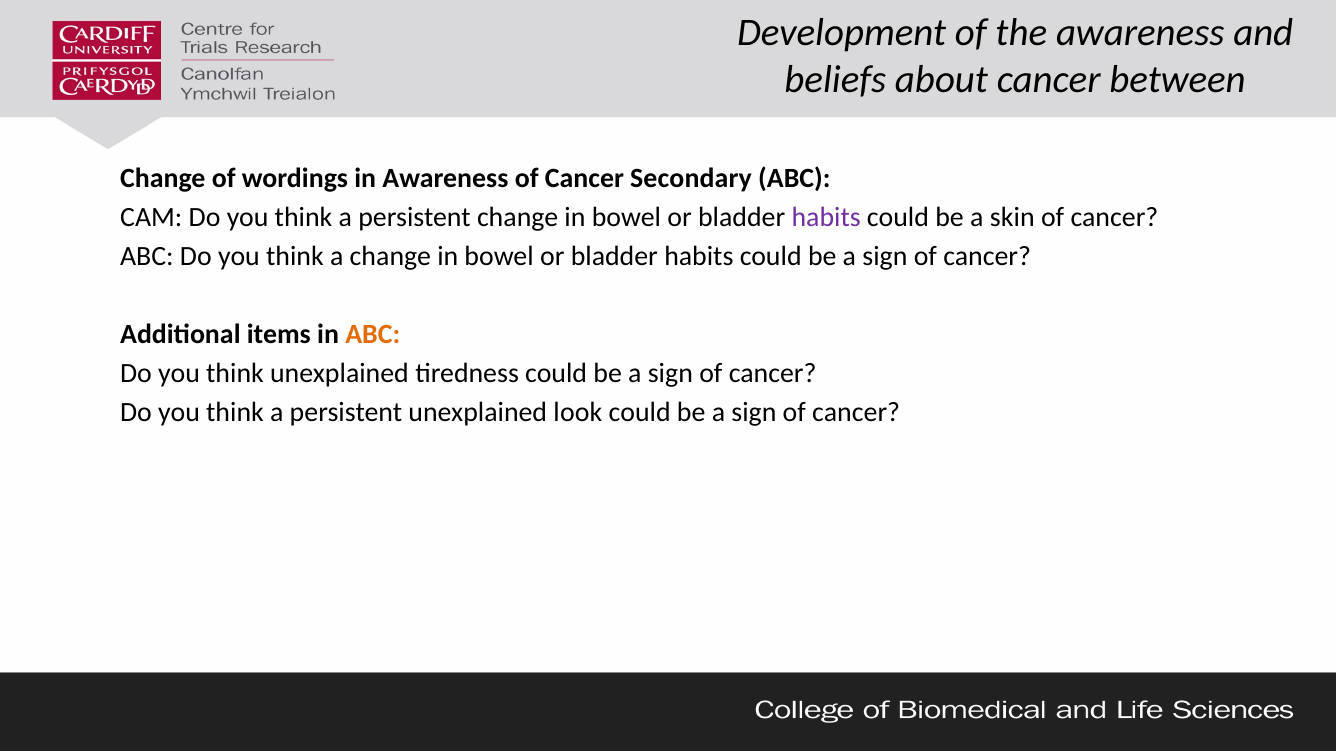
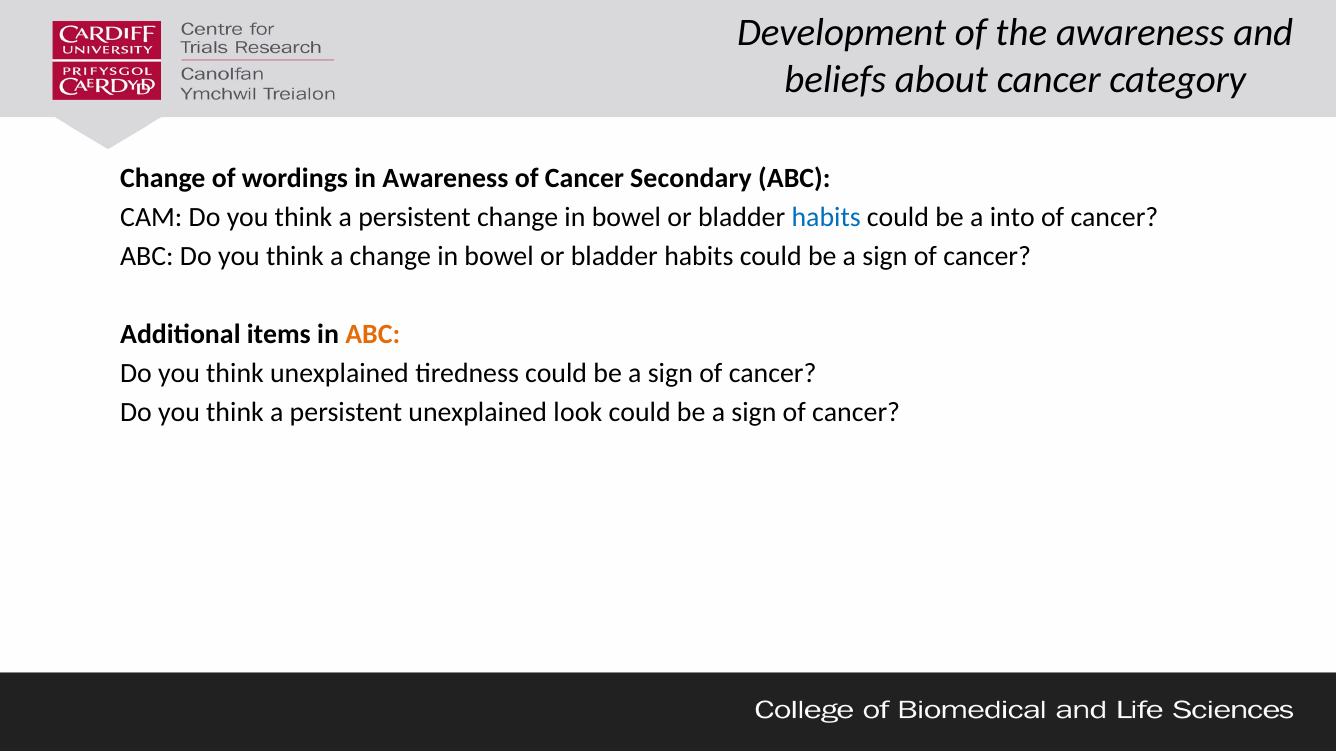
between: between -> category (1178, 80)
habits colour: purple -> blue (826, 218)
skin: skin -> into (1012, 218)
